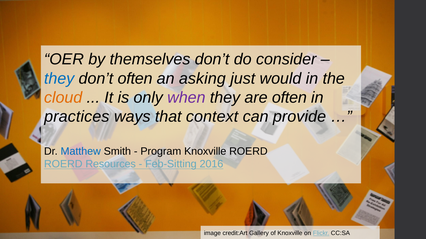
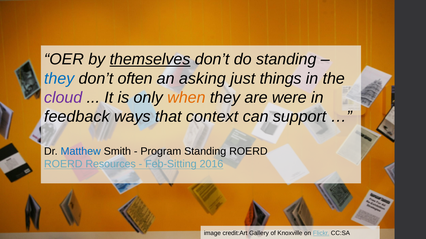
themselves underline: none -> present (150, 59)
do consider: consider -> standing (286, 59)
would: would -> things (281, 79)
cloud colour: orange -> purple (63, 98)
when colour: purple -> orange (186, 98)
are often: often -> were (289, 98)
practices: practices -> feedback (77, 117)
provide: provide -> support (300, 117)
Program Knoxville: Knoxville -> Standing (205, 152)
